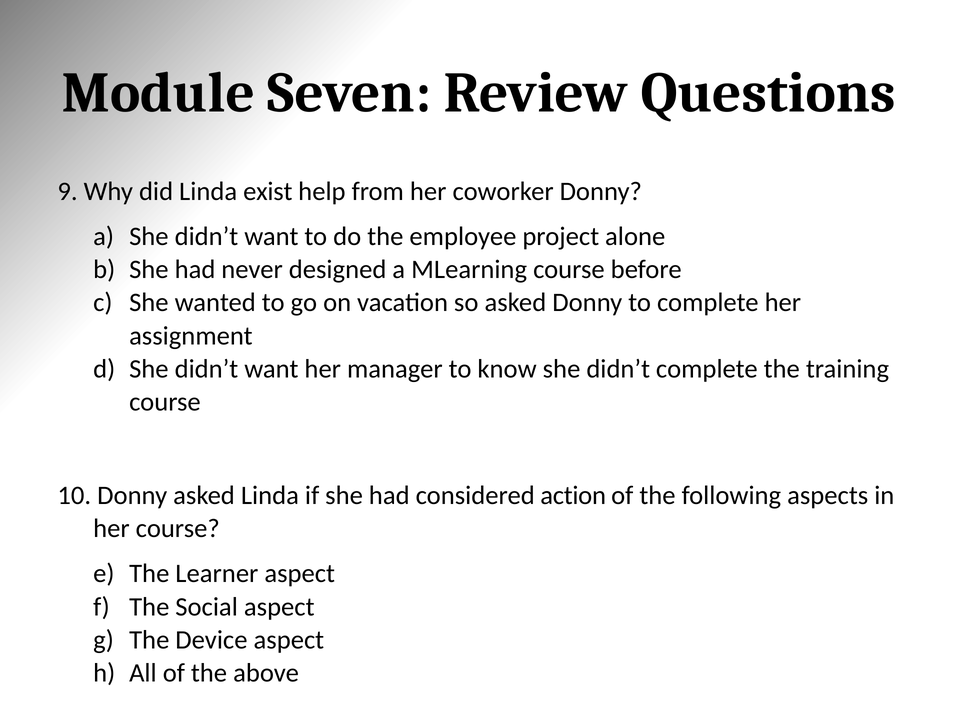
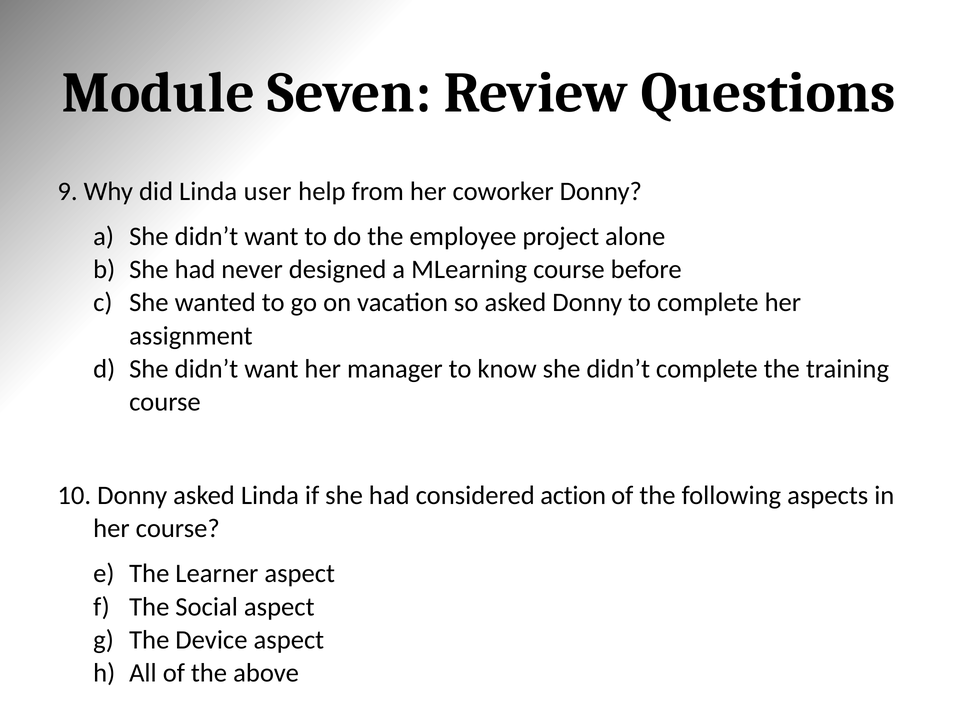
exist: exist -> user (268, 191)
